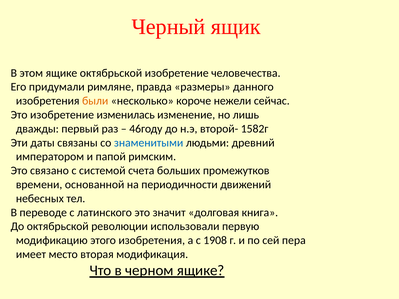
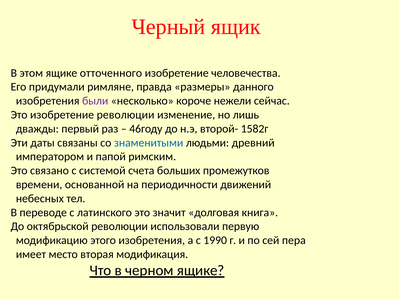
ящике октябрьской: октябрьской -> отточенного (111, 73)
были colour: orange -> purple (95, 101)
изобретение изменилась: изменилась -> революции (126, 115)
1908: 1908 -> 1990 (215, 241)
